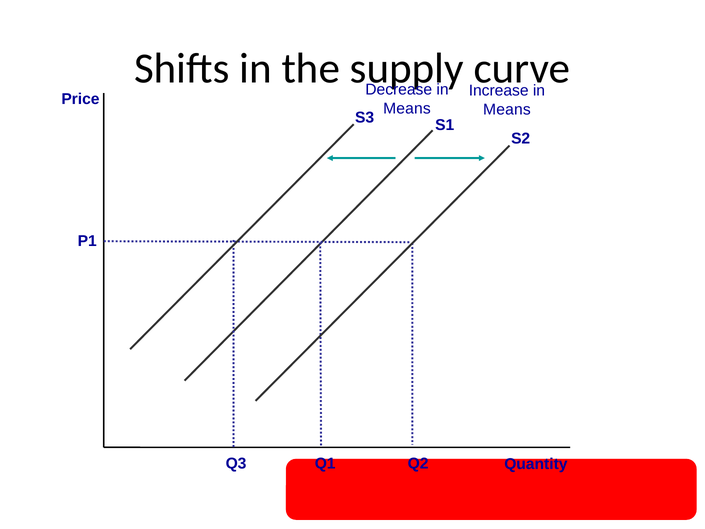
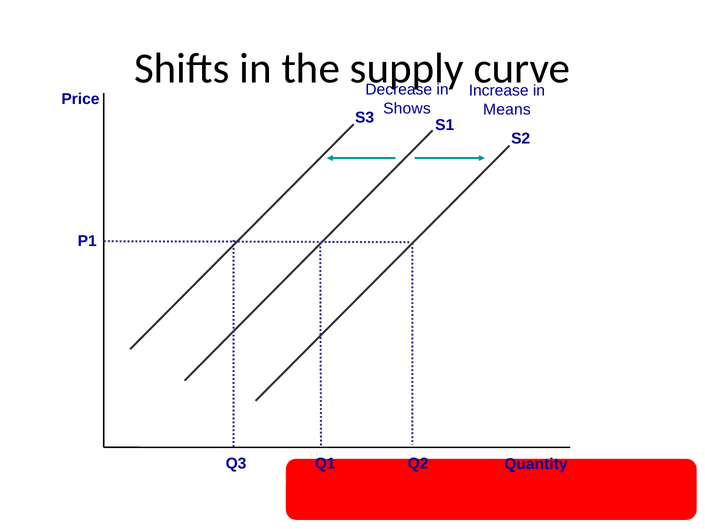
Means: Means -> Shows (407, 108)
